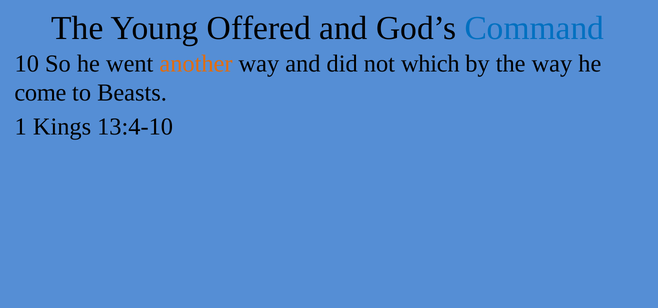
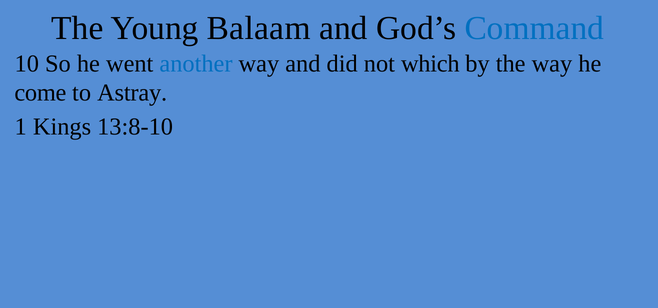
Offered: Offered -> Balaam (259, 28)
another colour: orange -> blue (196, 64)
Beasts: Beasts -> Astray (132, 93)
13:4-10: 13:4-10 -> 13:8-10 (135, 127)
